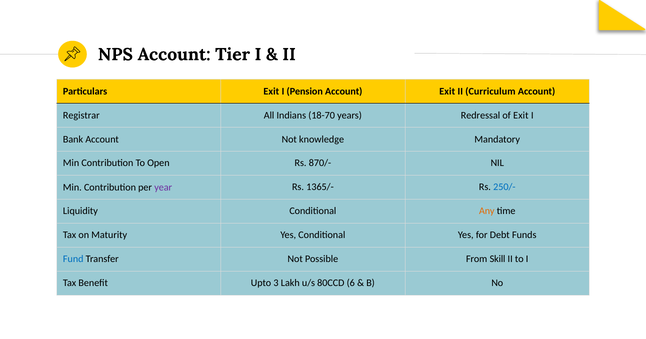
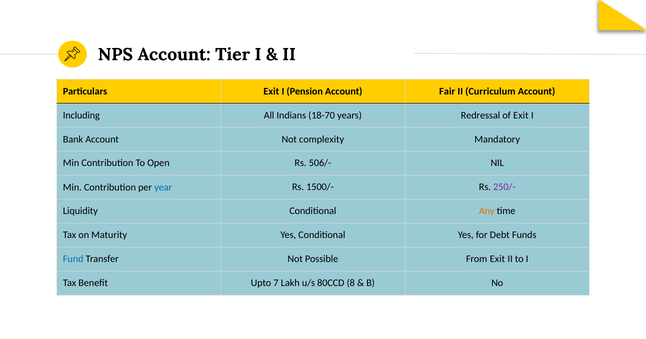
Account Exit: Exit -> Fair (447, 91)
Registrar: Registrar -> Including (81, 115)
knowledge: knowledge -> complexity (322, 139)
870/-: 870/- -> 506/- (320, 163)
year colour: purple -> blue (163, 188)
1365/-: 1365/- -> 1500/- (320, 187)
250/- colour: blue -> purple (504, 187)
From Skill: Skill -> Exit (497, 259)
3: 3 -> 7 (276, 283)
6: 6 -> 8 (351, 283)
